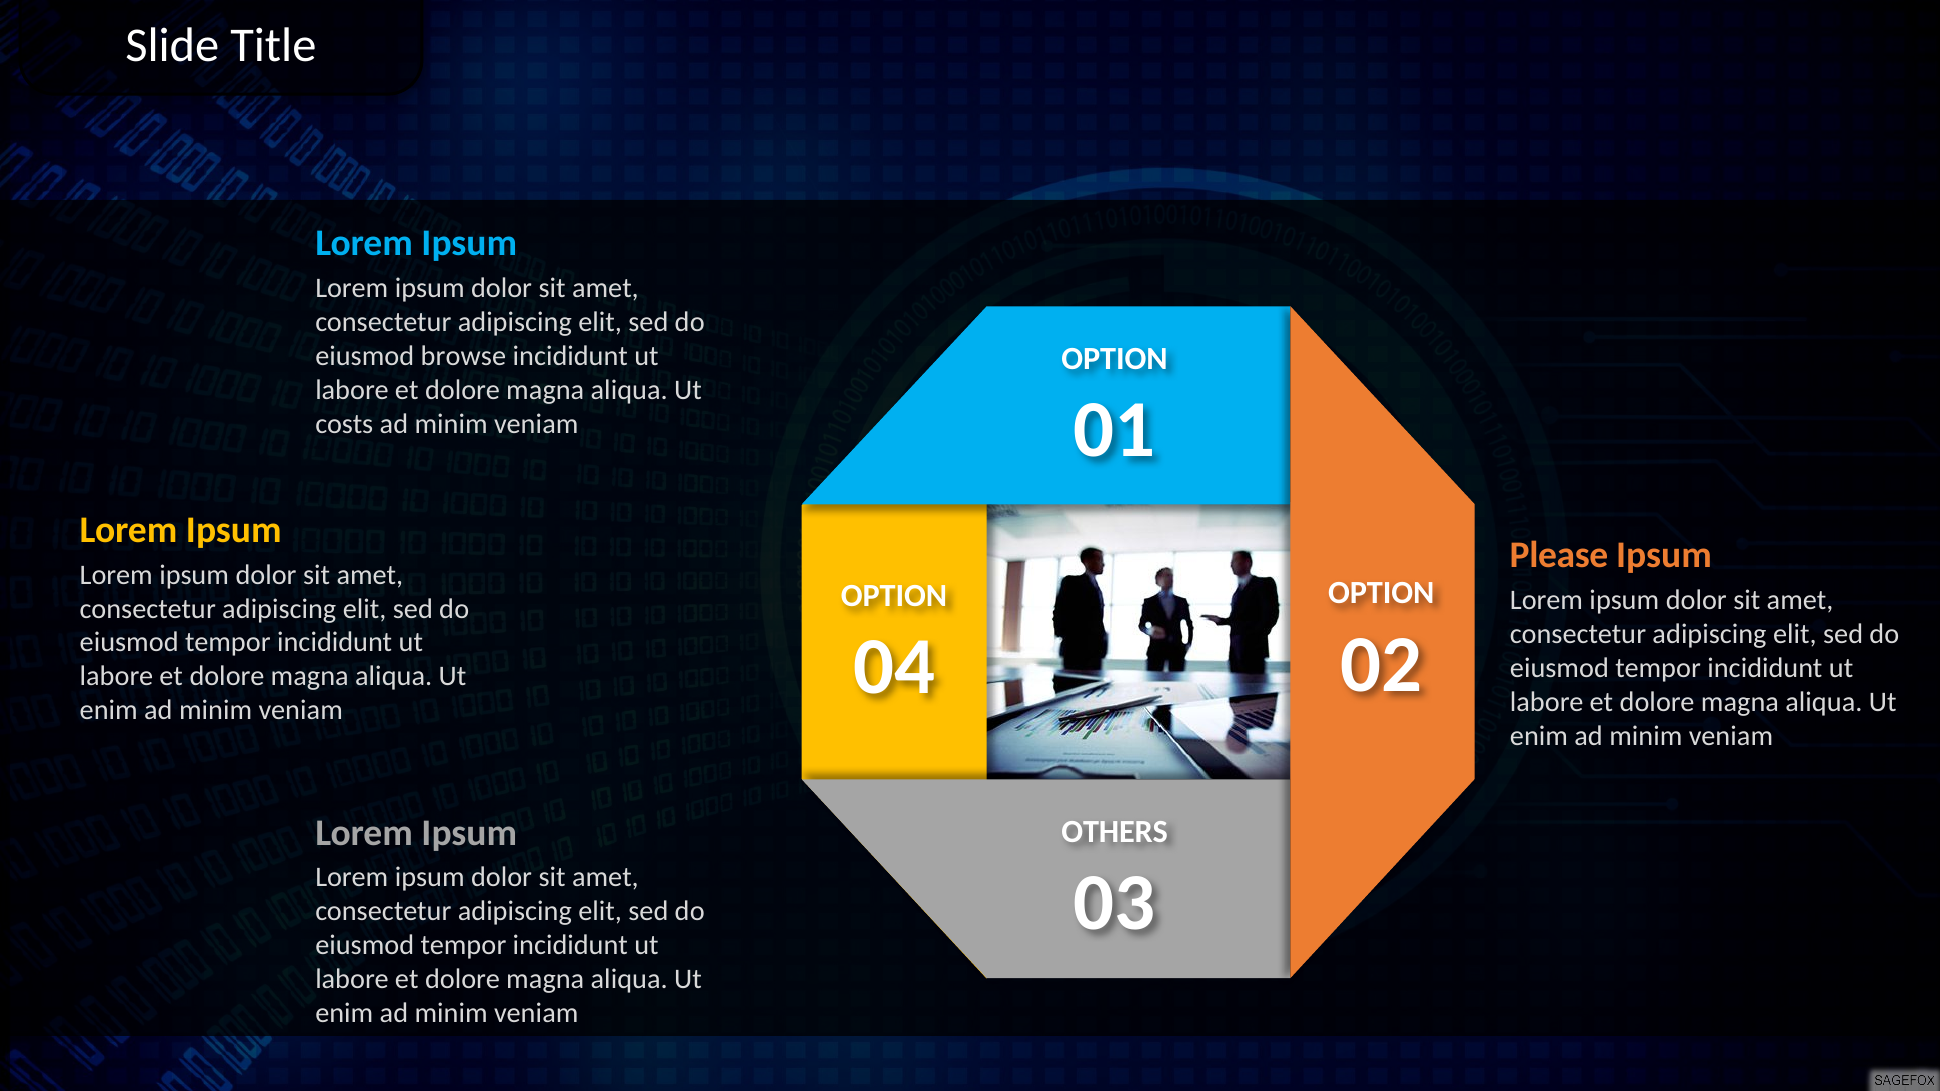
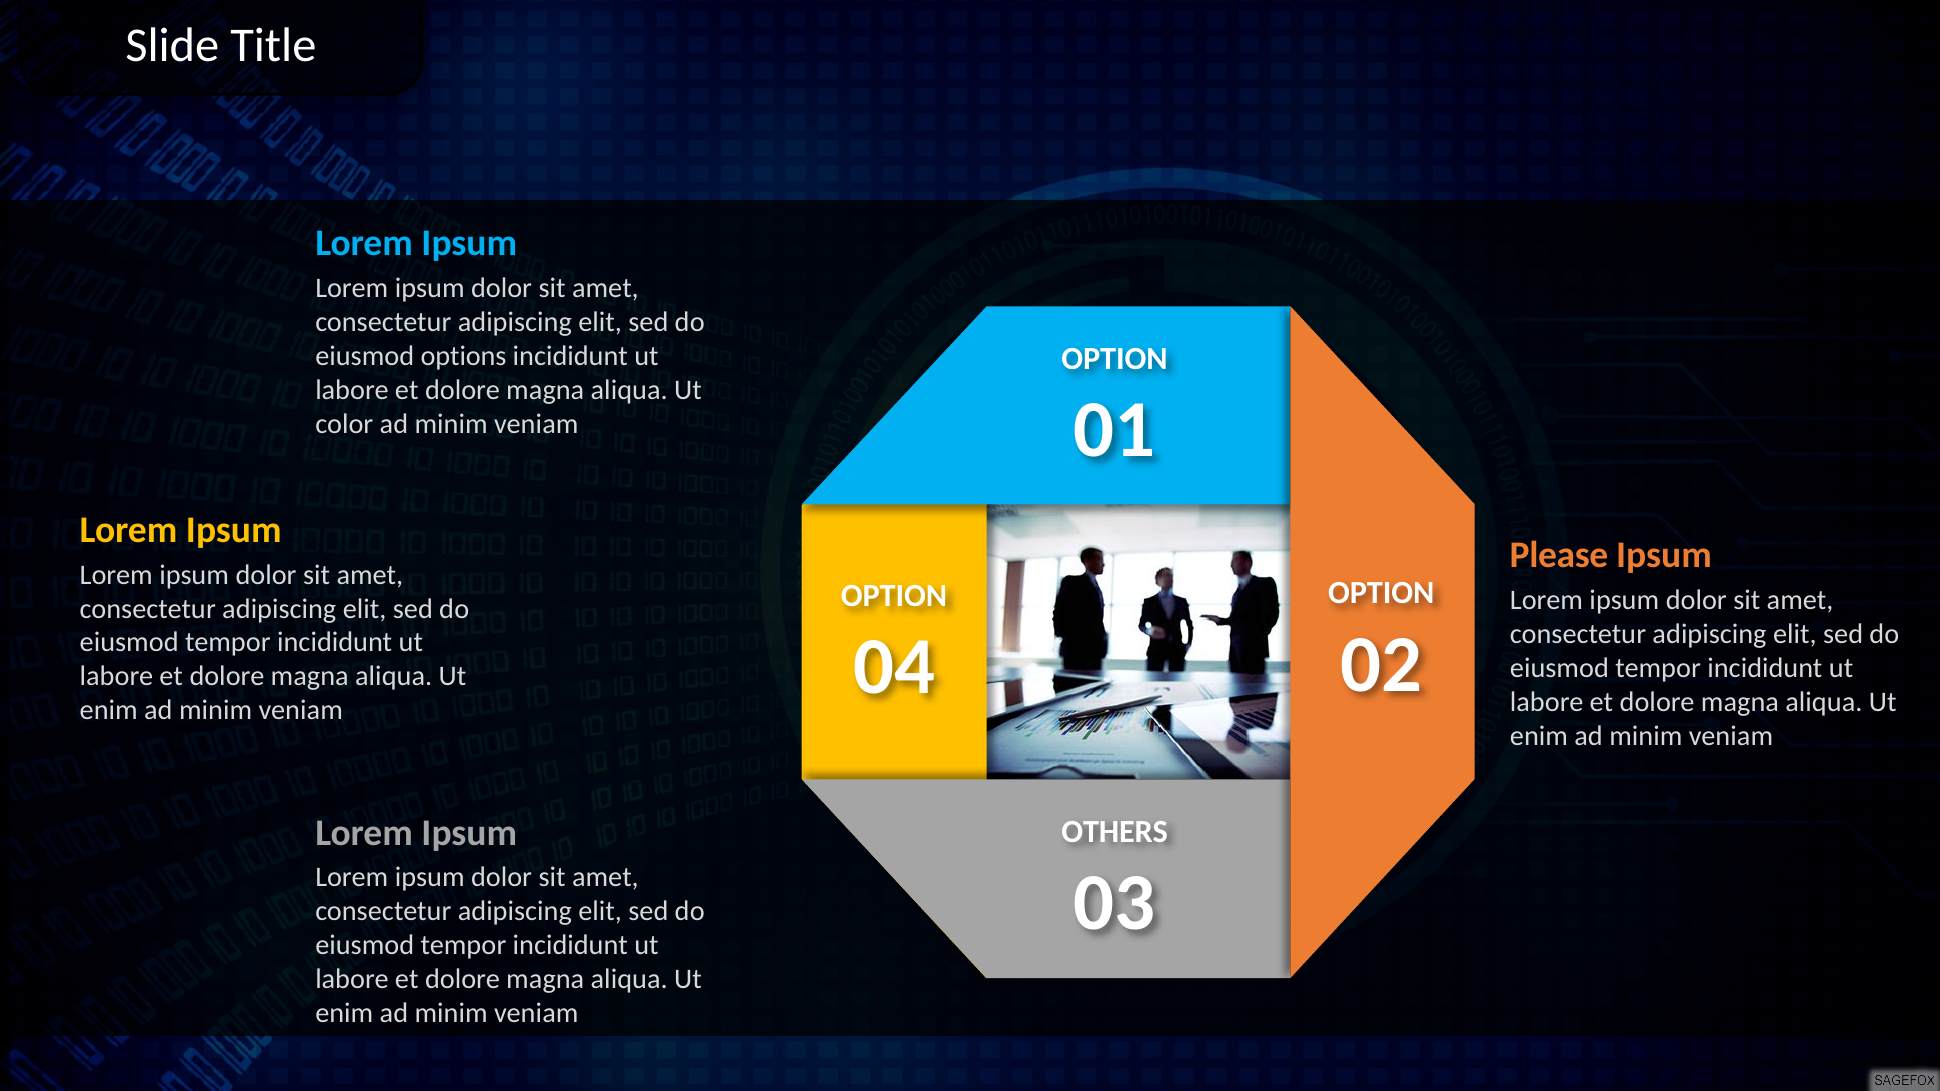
browse: browse -> options (464, 356)
costs: costs -> color (344, 424)
